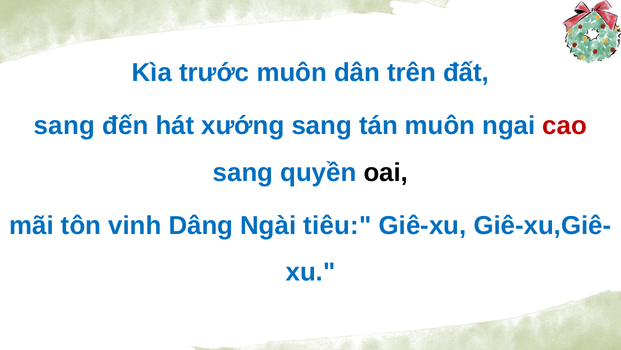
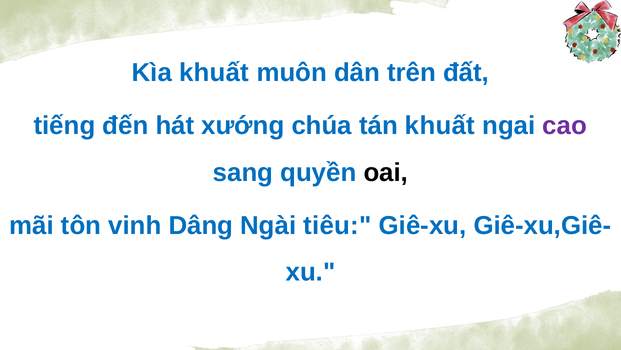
Kìa trước: trước -> khuất (214, 73)
sang: sang -> tiếng (64, 126)
xướng sang: sang -> chúa (322, 126)
tán muôn: muôn -> khuất (440, 126)
cao colour: red -> purple (565, 126)
